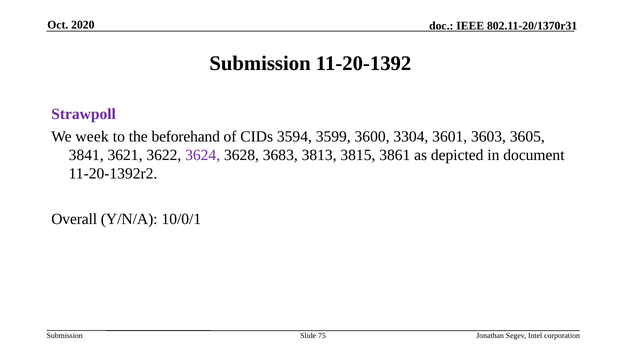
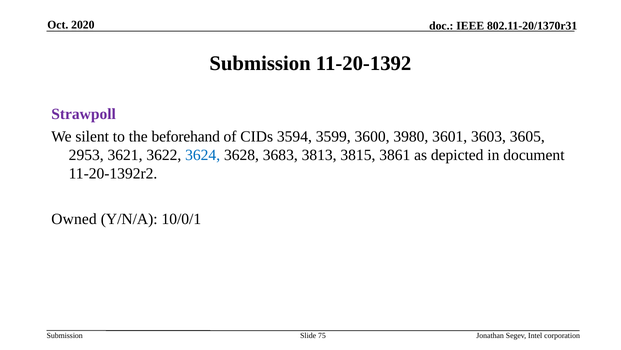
week: week -> silent (92, 136)
3304: 3304 -> 3980 (411, 136)
3841: 3841 -> 2953 (86, 155)
3624 colour: purple -> blue (203, 155)
Overall: Overall -> Owned (74, 218)
